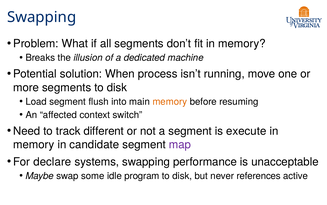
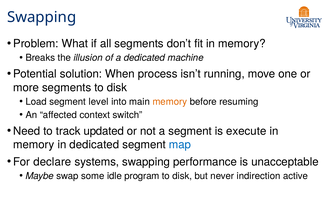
flush: flush -> level (99, 101)
different: different -> updated (104, 131)
in candidate: candidate -> dedicated (94, 144)
map colour: purple -> blue (180, 144)
references: references -> indirection (259, 175)
